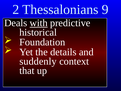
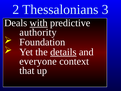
9: 9 -> 3 (105, 10)
historical: historical -> authority (38, 32)
details underline: none -> present (63, 52)
suddenly: suddenly -> everyone (38, 61)
